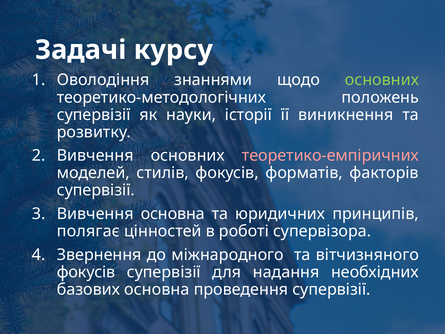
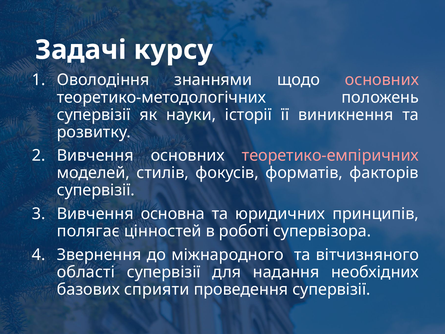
основних colour: light green -> pink (382, 80)
фокусів: фокусів -> області (86, 272)
базових основна: основна -> сприяти (157, 289)
